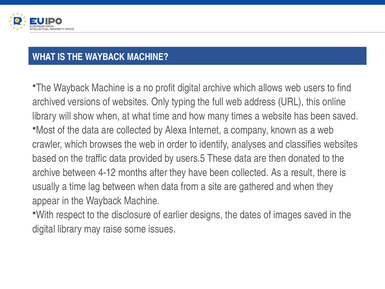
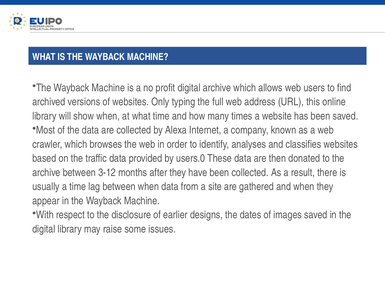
users.5: users.5 -> users.0 (191, 158)
4-12: 4-12 -> 3-12 (107, 172)
